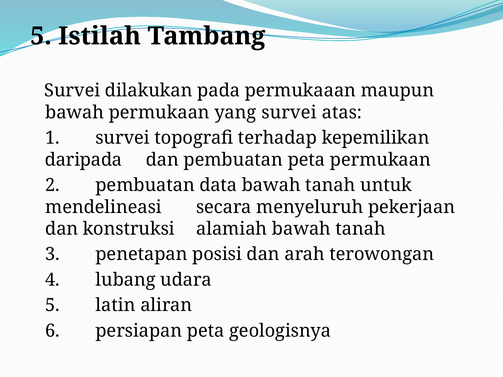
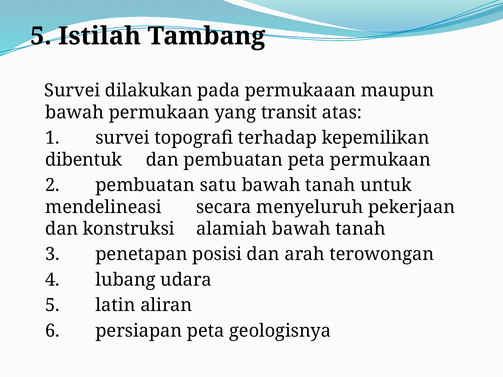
yang survei: survei -> transit (289, 113)
daripada: daripada -> dibentuk (84, 160)
data: data -> satu (218, 185)
